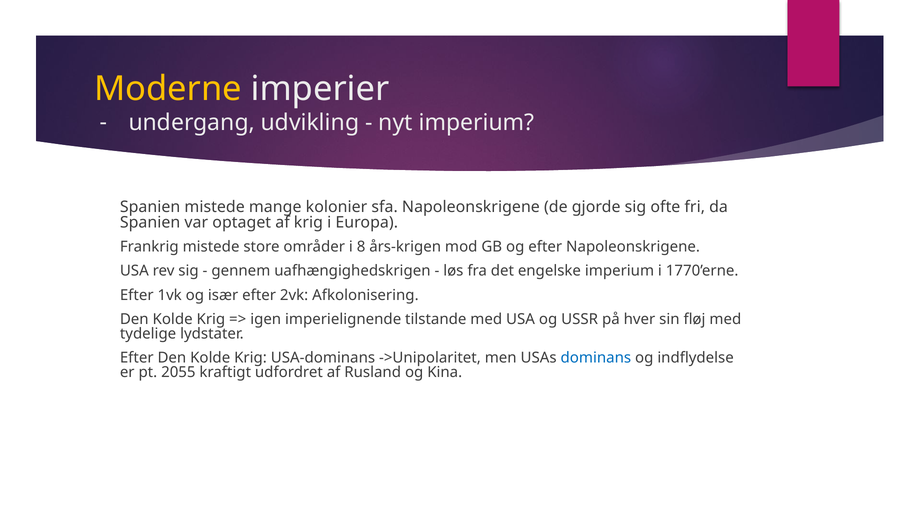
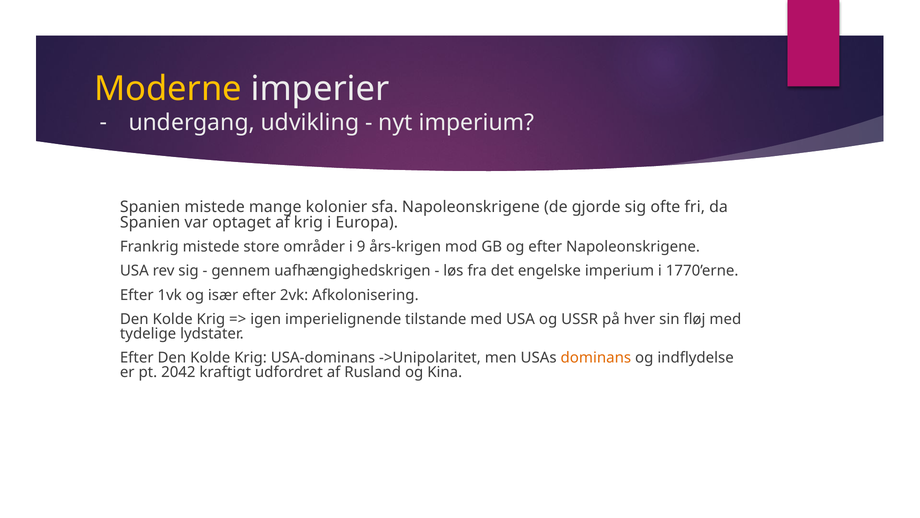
8: 8 -> 9 (361, 247)
dominans colour: blue -> orange (596, 357)
2055: 2055 -> 2042 (178, 372)
